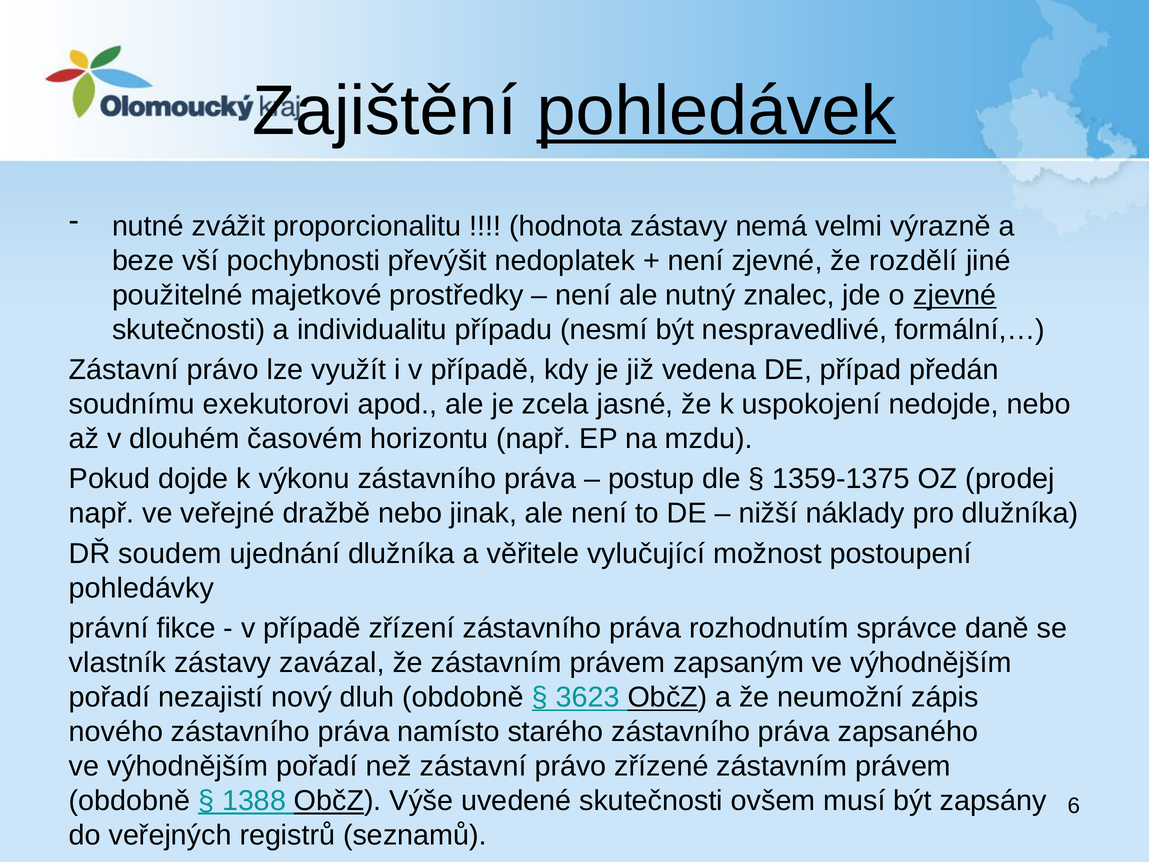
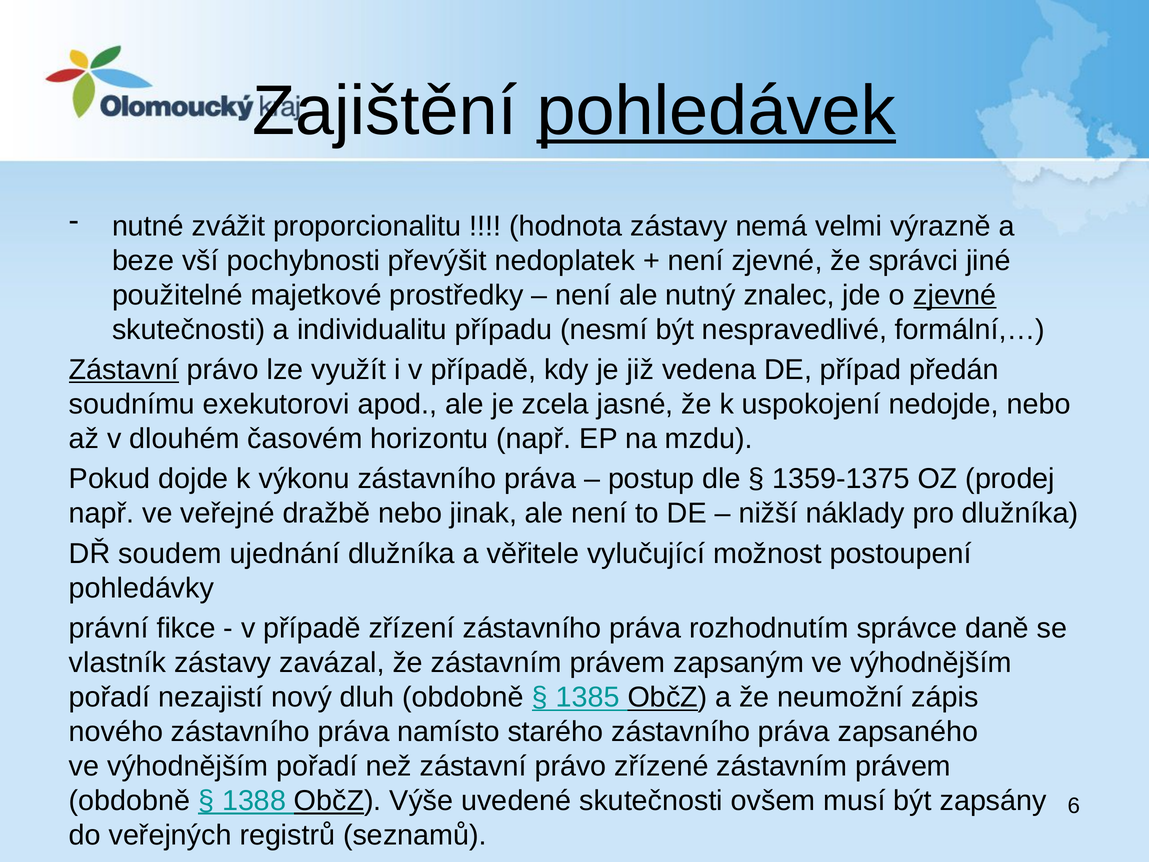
rozdělí: rozdělí -> správci (913, 261)
Zástavní underline: none -> present (124, 370)
3623: 3623 -> 1385 (588, 697)
